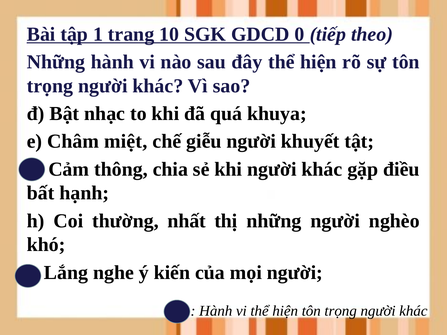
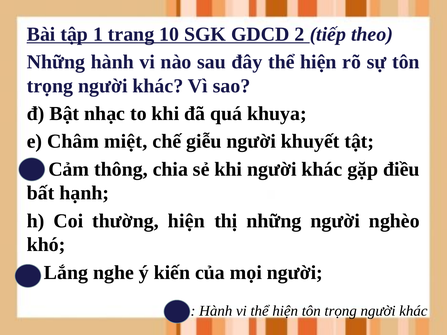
0: 0 -> 2 (299, 34)
thường nhất: nhất -> hiện (186, 221)
